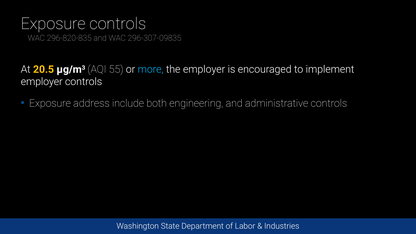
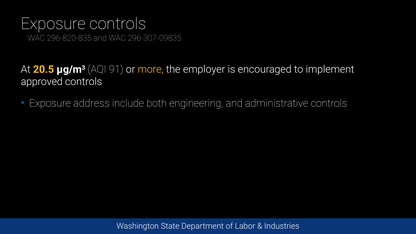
55: 55 -> 91 (116, 69)
more colour: light blue -> yellow (151, 69)
employer: employer -> approved (42, 82)
